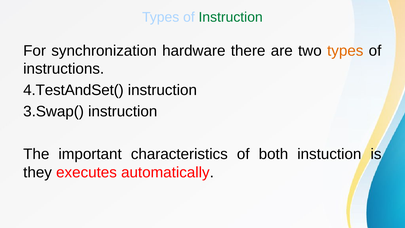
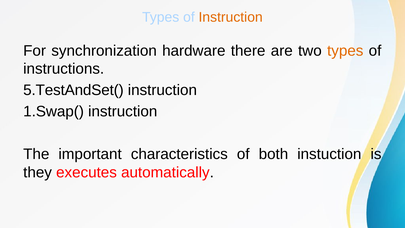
Instruction colour: green -> orange (231, 17)
4.TestAndSet(: 4.TestAndSet( -> 5.TestAndSet( (73, 90)
3.Swap(: 3.Swap( -> 1.Swap( (54, 111)
